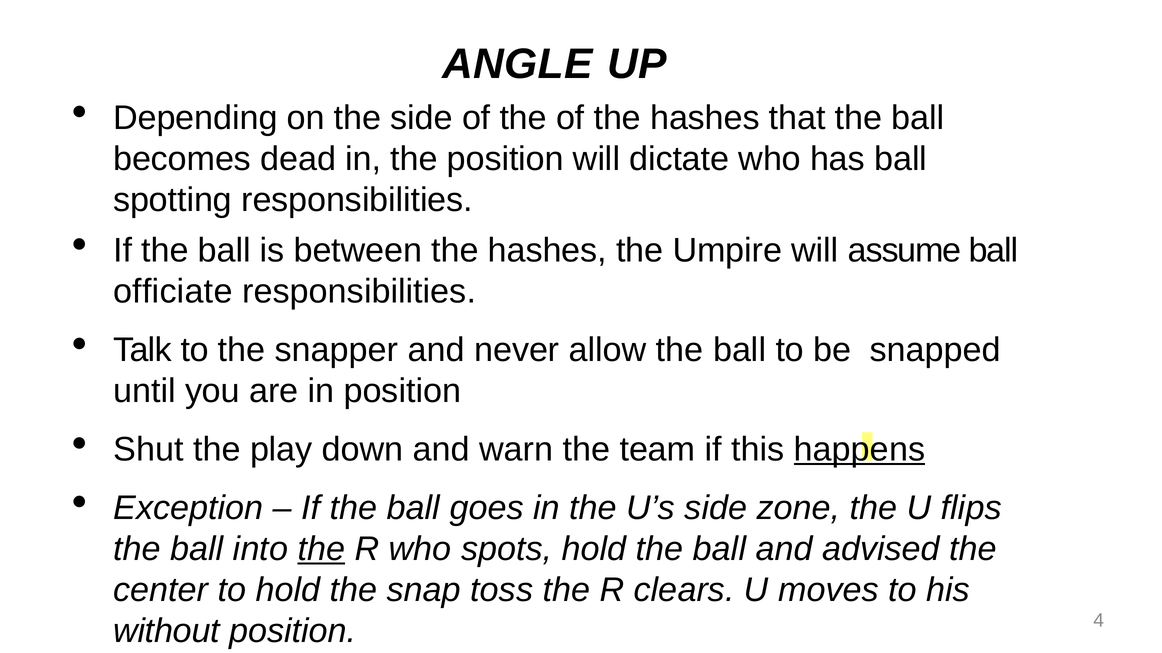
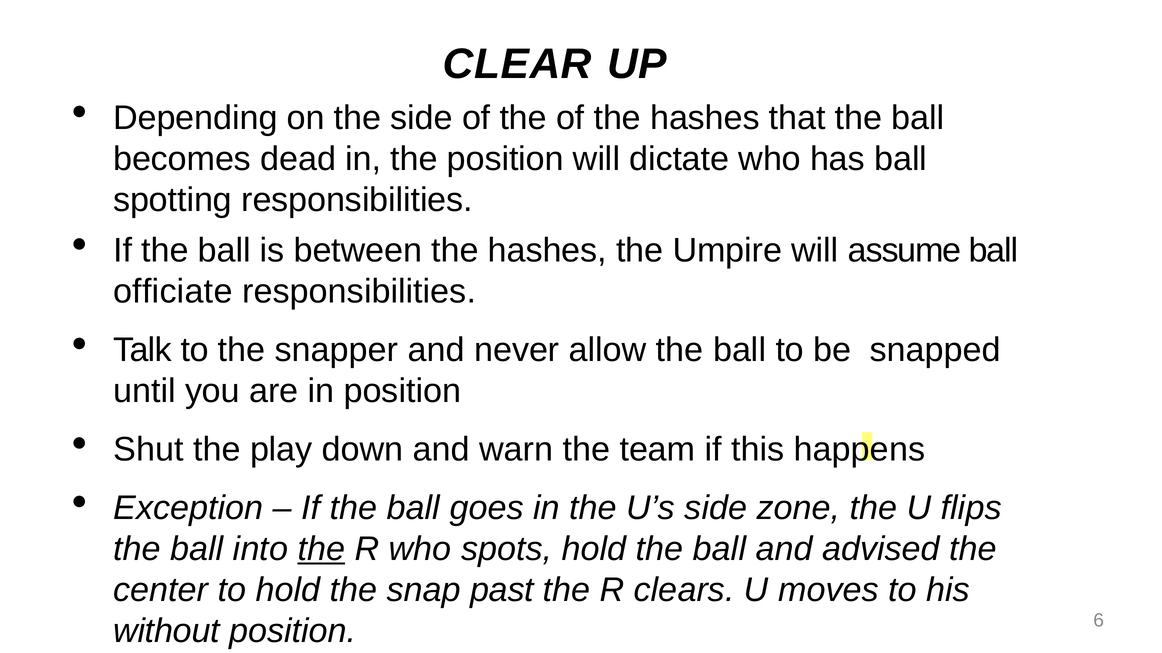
ANGLE: ANGLE -> CLEAR (517, 64)
happens underline: present -> none (860, 450)
toss: toss -> past (502, 590)
4: 4 -> 6 (1099, 621)
